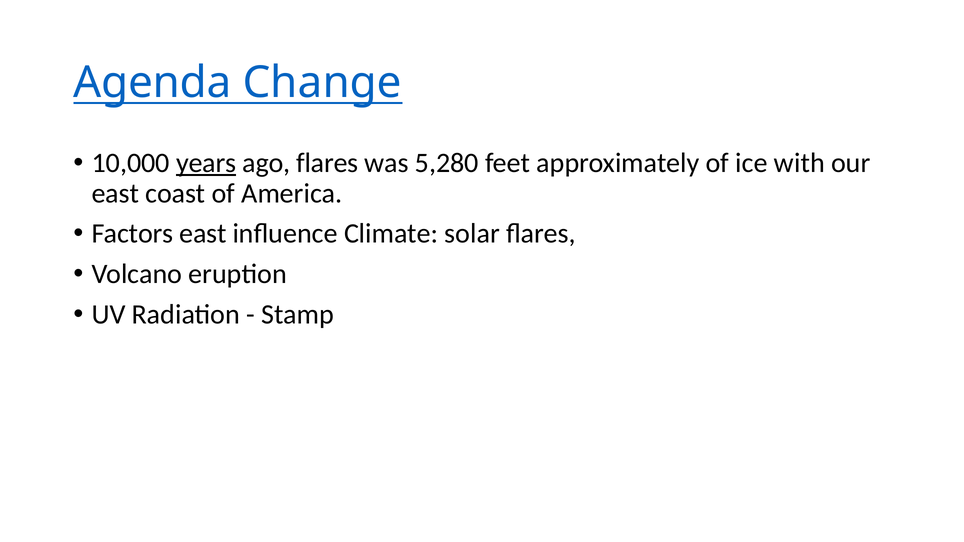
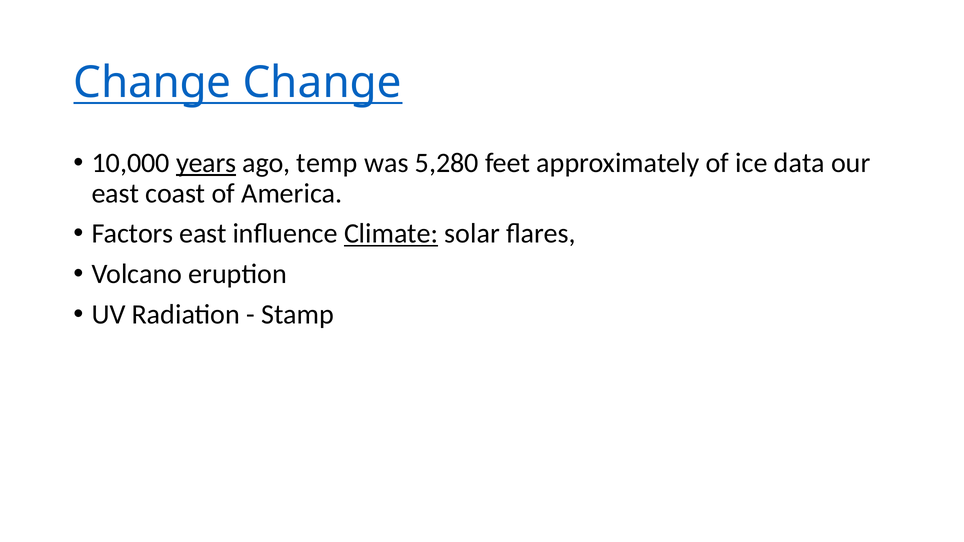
Agenda: Agenda -> Change (152, 83)
ago flares: flares -> temp (327, 163)
with: with -> data (799, 163)
Climate underline: none -> present (391, 234)
